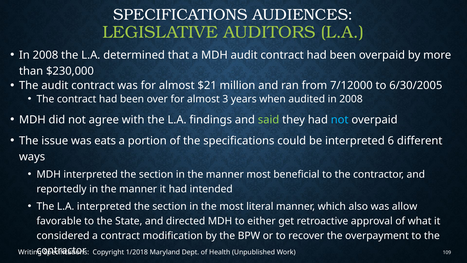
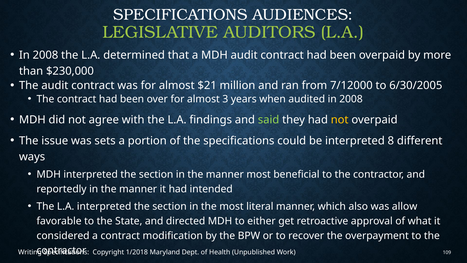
not colour: light blue -> yellow (340, 120)
eats: eats -> sets (105, 141)
6: 6 -> 8 (391, 141)
